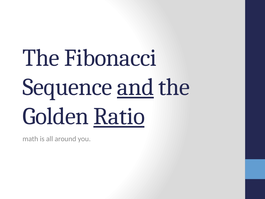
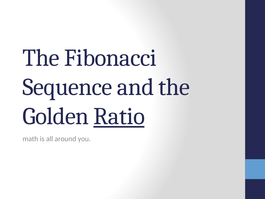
and underline: present -> none (135, 87)
